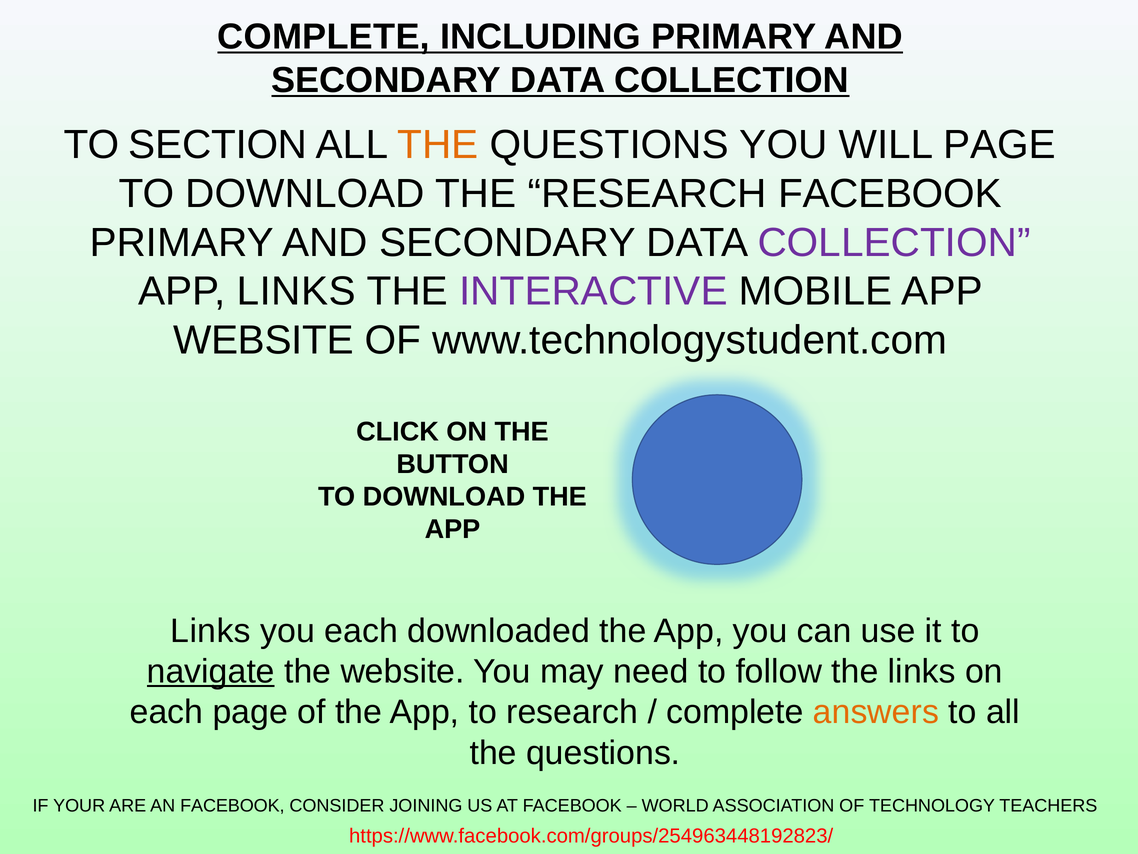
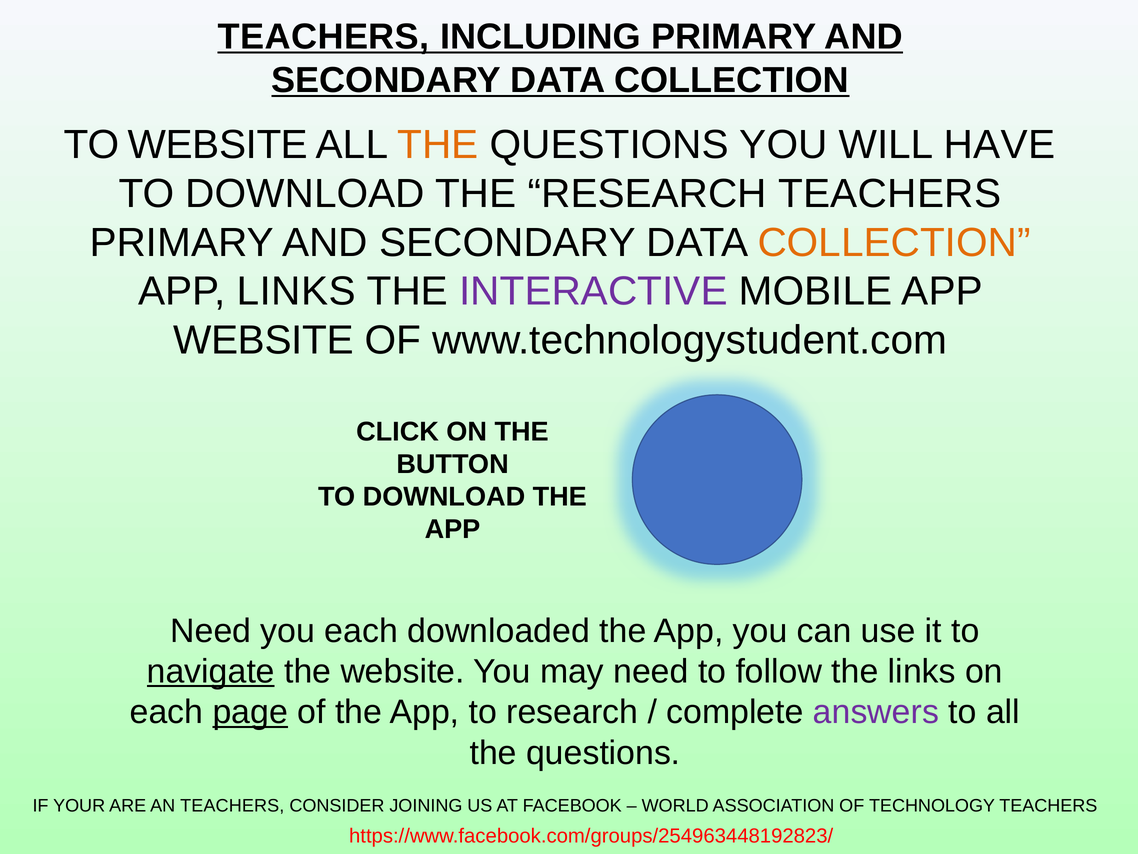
COMPLETE: COMPLETE -> TEACHERS (324, 37)
TO SECTION: SECTION -> WEBSITE (218, 145)
WILL PAGE: PAGE -> HAVE (999, 145)
RESEARCH FACEBOOK: FACEBOOK -> TEACHERS (890, 194)
COLLECTION colour: purple -> orange (894, 242)
Links: Links -> Need (211, 631)
page underline: none -> present (250, 712)
answers colour: orange -> purple (876, 712)
AN FACEBOOK: FACEBOOK -> TEACHERS (232, 805)
